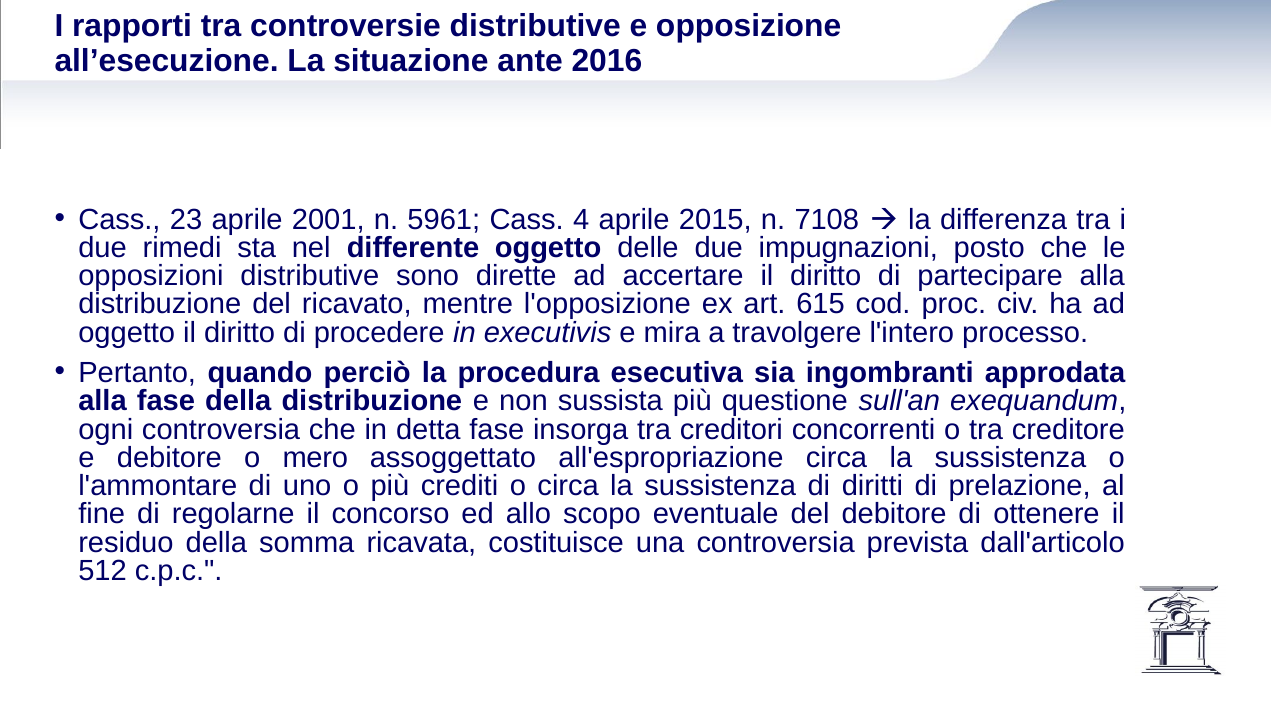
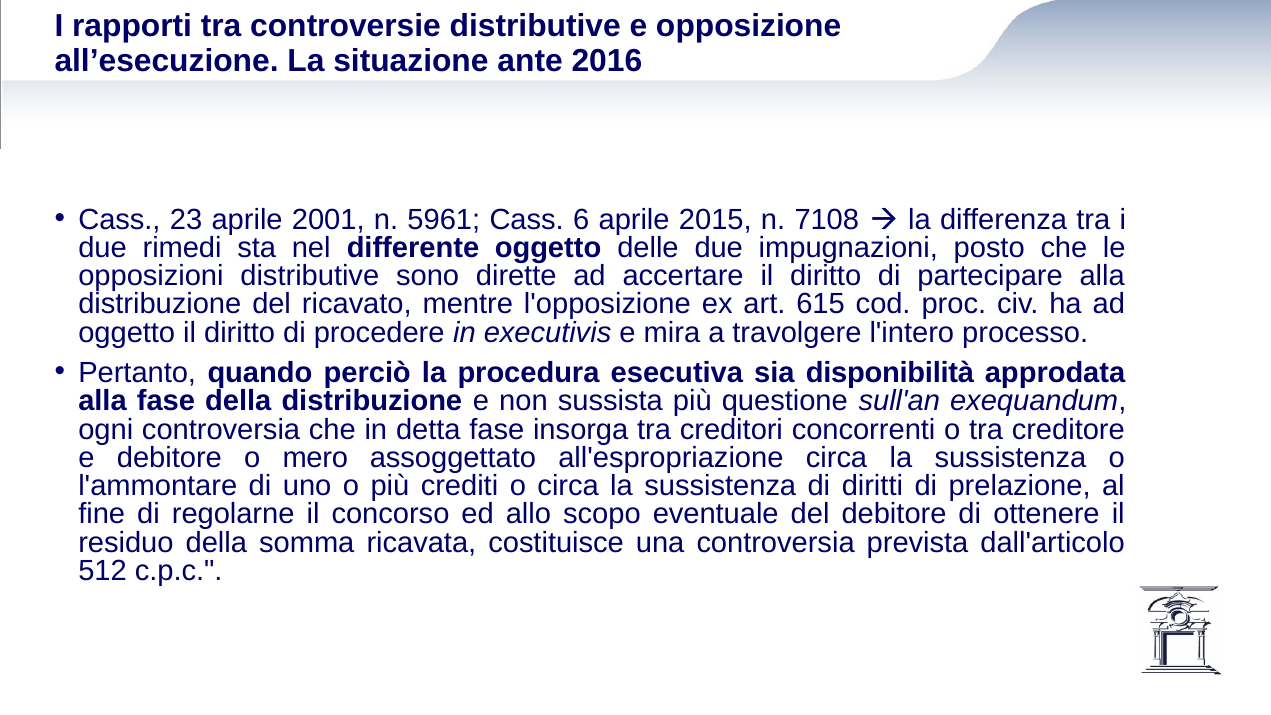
4: 4 -> 6 (581, 219)
ingombranti: ingombranti -> disponibilità (890, 373)
